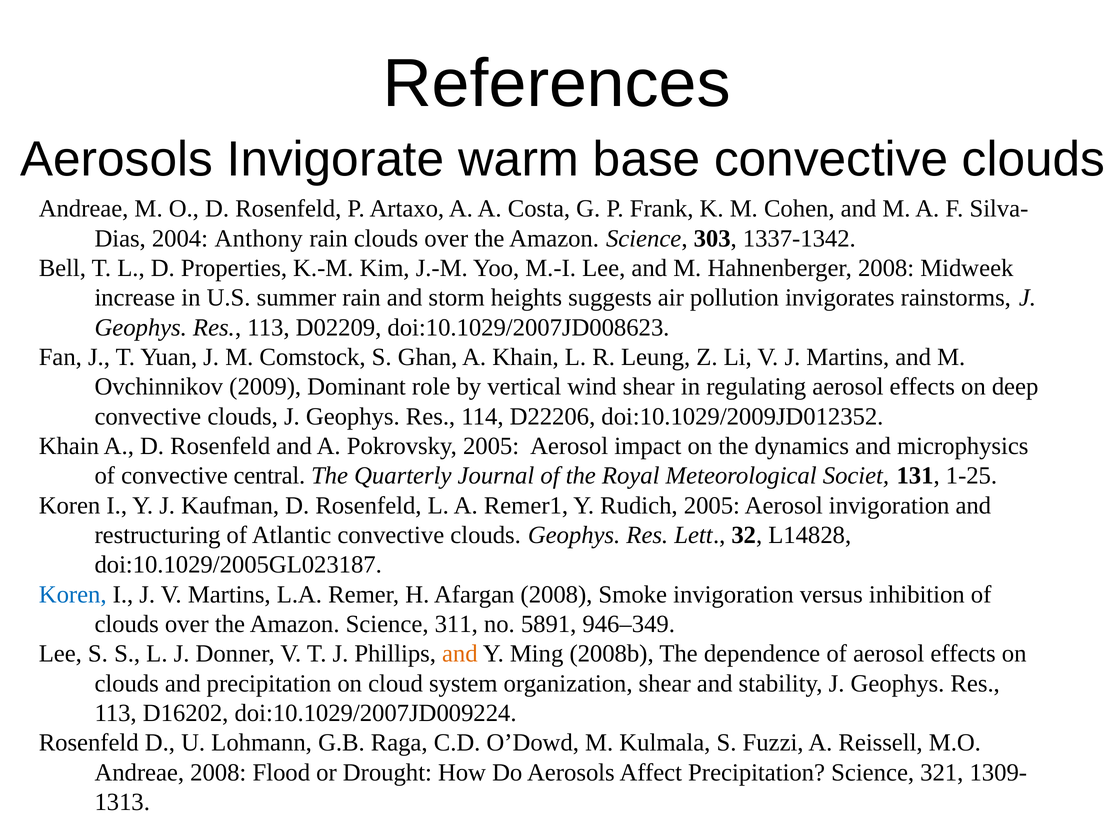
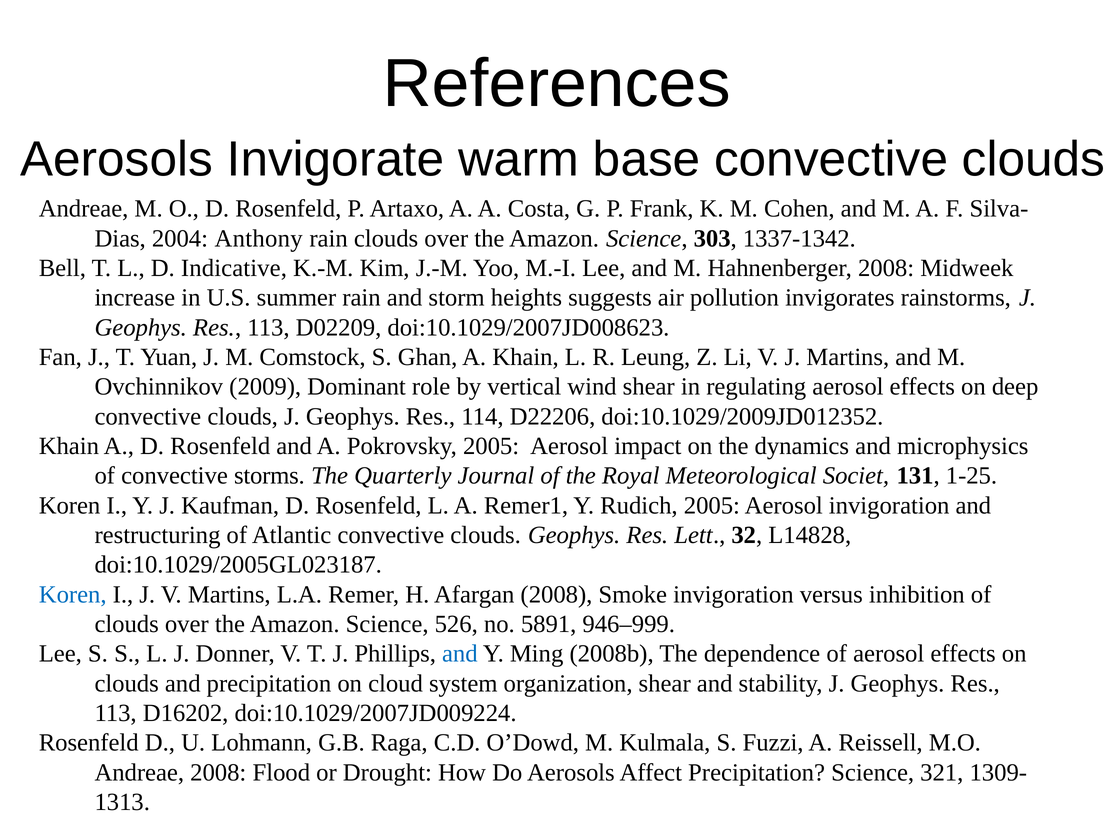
Properties: Properties -> Indicative (234, 268)
central: central -> storms (269, 476)
311: 311 -> 526 (456, 624)
946–349: 946–349 -> 946–999 (629, 624)
and colour: orange -> blue (460, 654)
